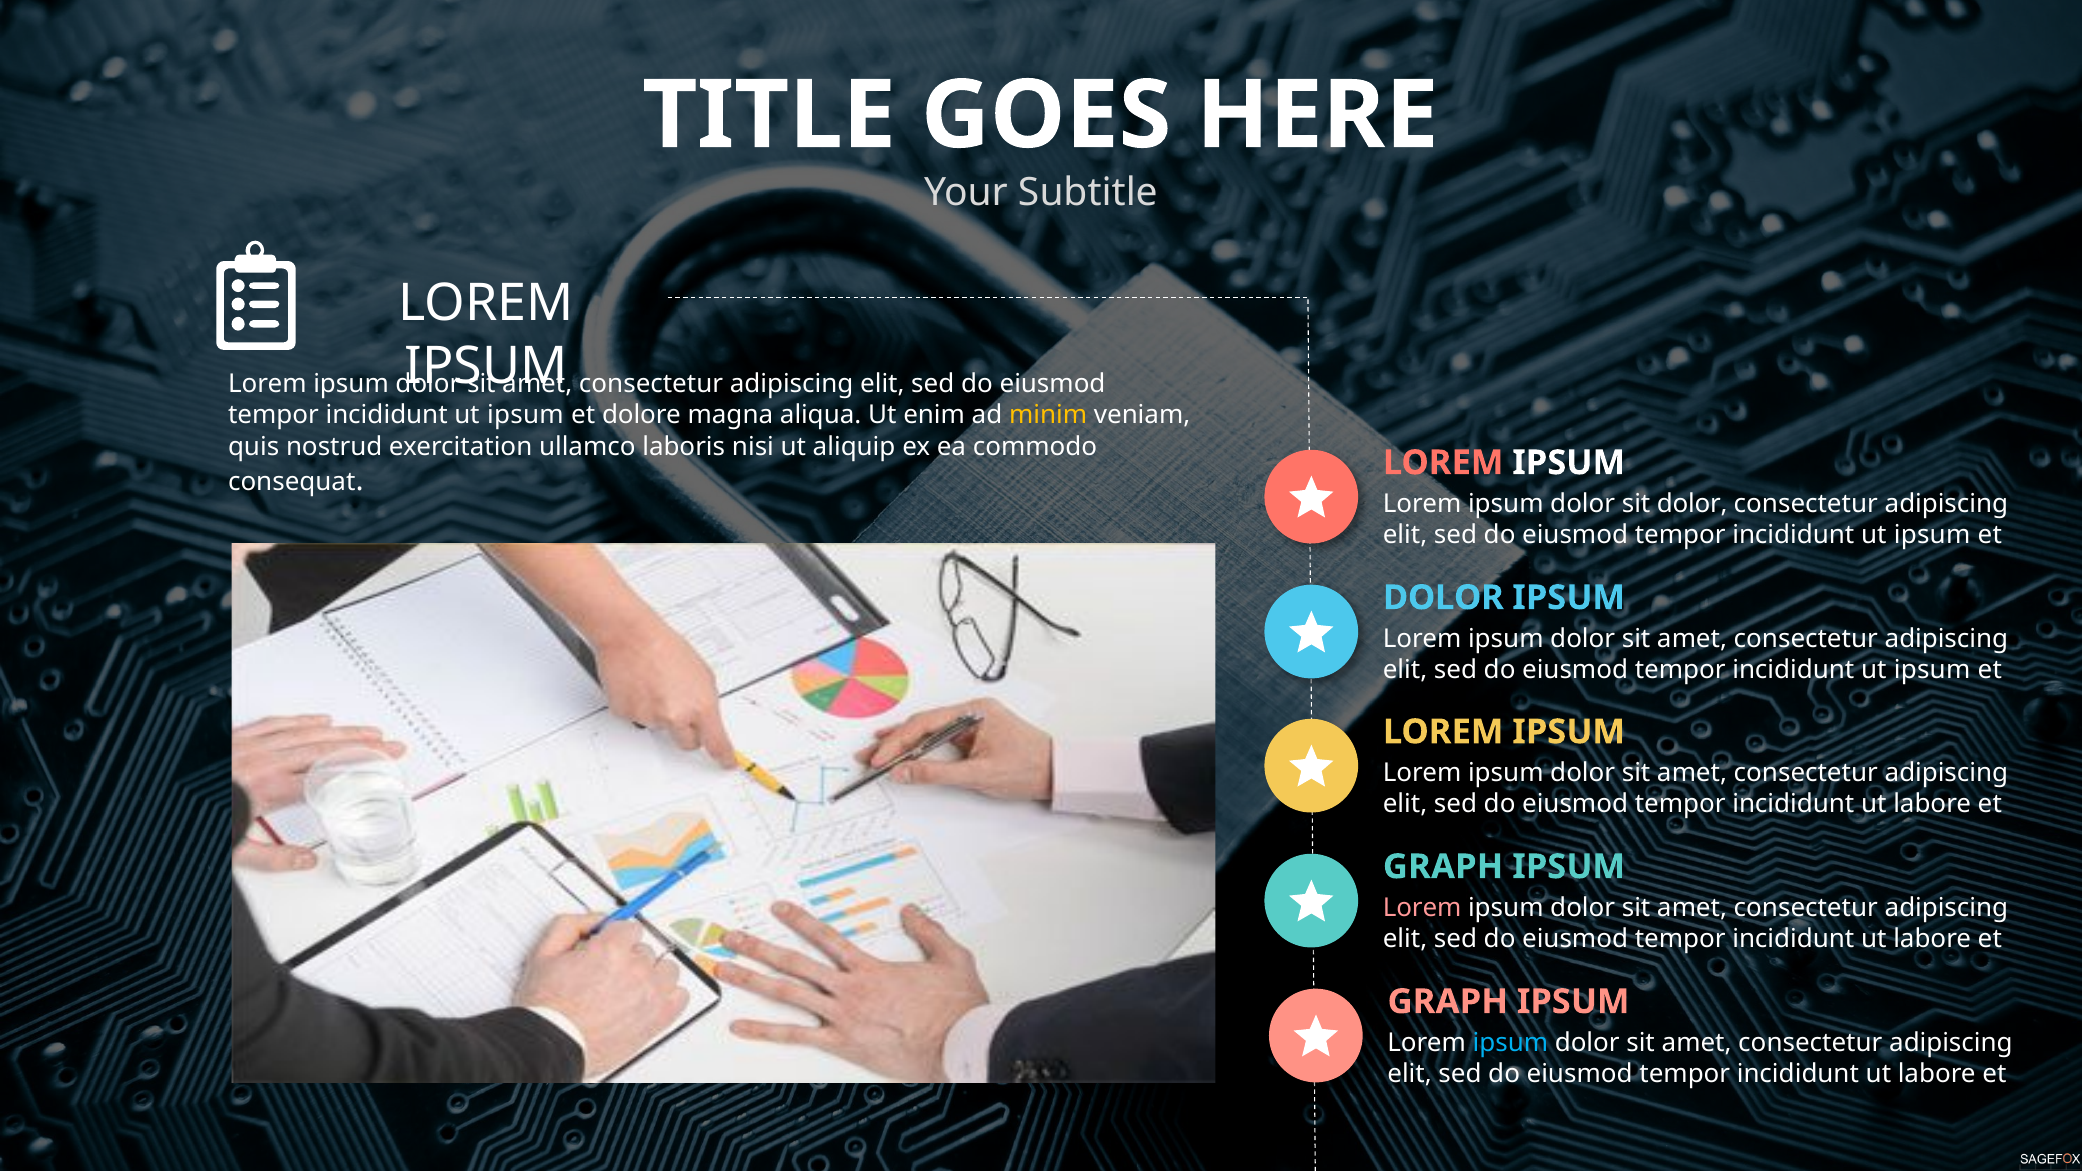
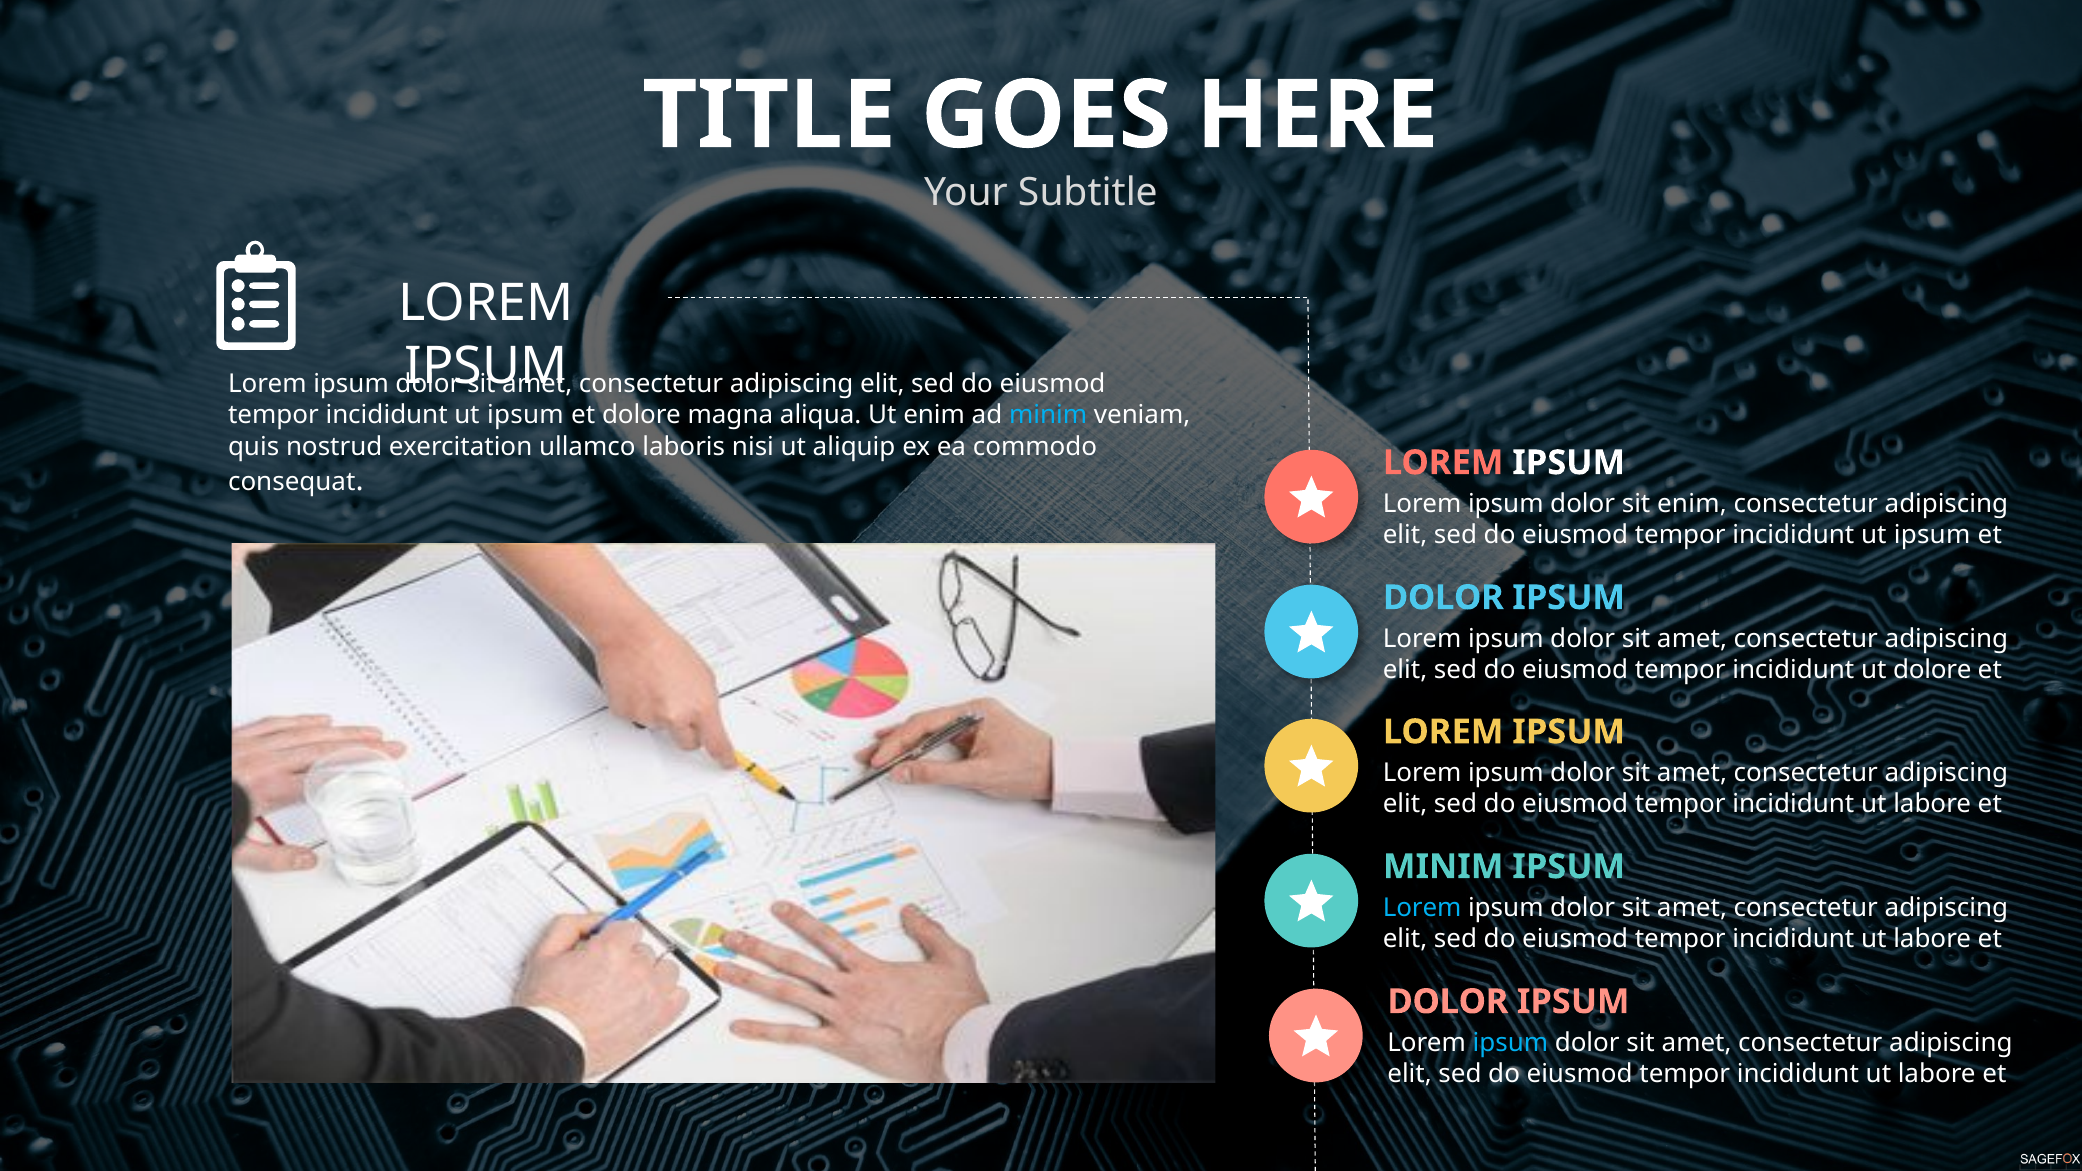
minim colour: yellow -> light blue (1048, 415)
sit dolor: dolor -> enim (1692, 504)
ipsum: ipsum -> dolore (1932, 670)
GRAPH: GRAPH -> MINIM (1443, 867)
Lorem colour: pink -> light blue (1422, 908)
GRAPH: GRAPH -> DOLOR (1448, 1002)
